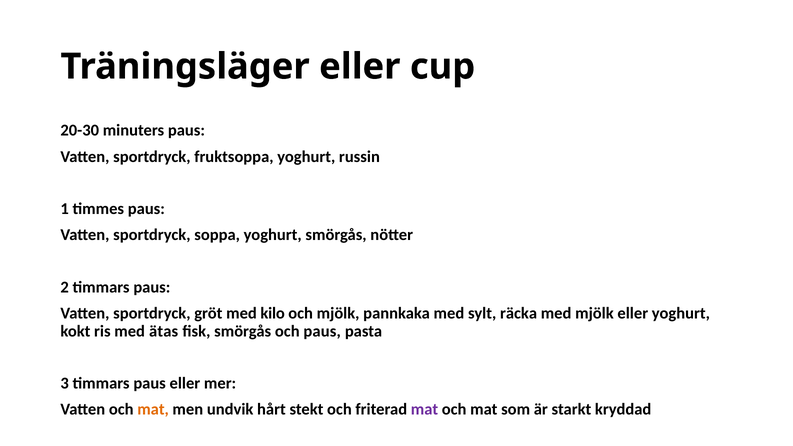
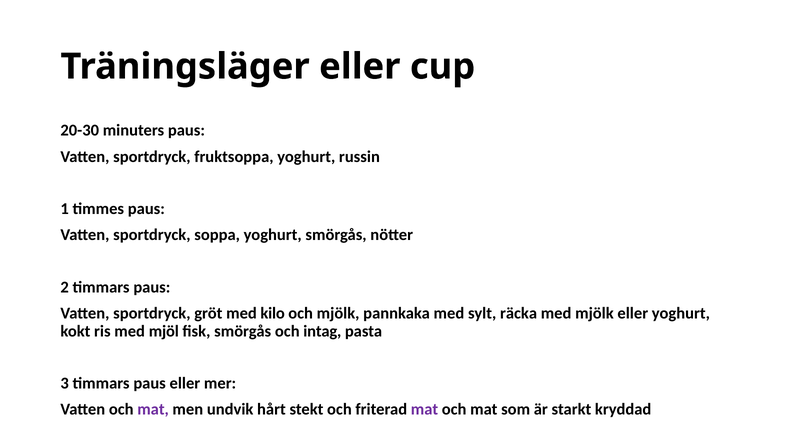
ätas: ätas -> mjöl (164, 331)
och paus: paus -> intag (322, 331)
mat colour: orange -> purple (153, 409)
